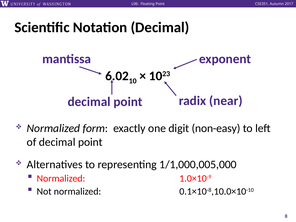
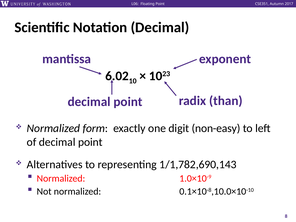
near: near -> than (226, 101)
1/1,000,005,000: 1/1,000,005,000 -> 1/1,782,690,143 (198, 165)
